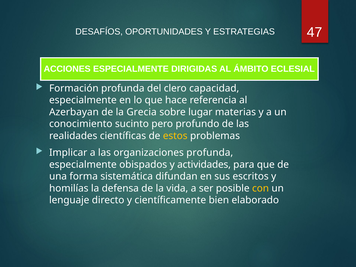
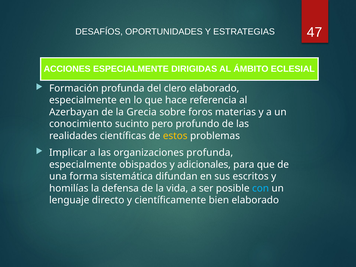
clero capacidad: capacidad -> elaborado (214, 88)
lugar: lugar -> foros (200, 112)
actividades: actividades -> adicionales (204, 165)
con colour: yellow -> light blue (261, 188)
